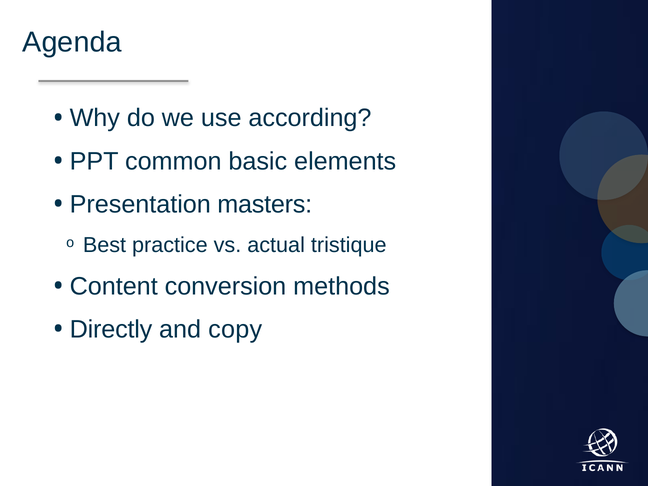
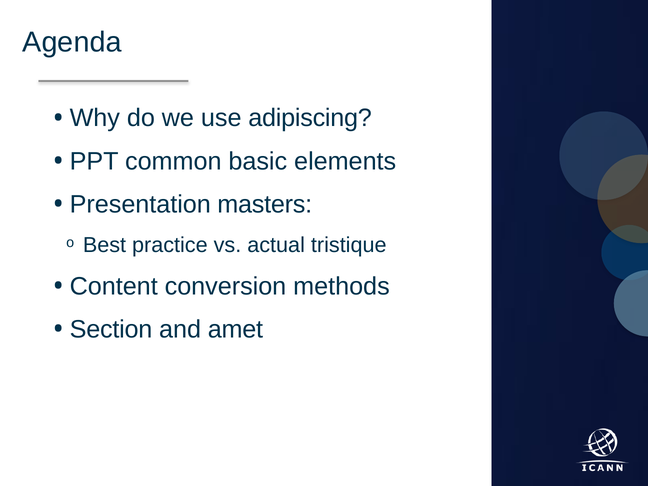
according: according -> adipiscing (310, 118)
Directly: Directly -> Section (111, 329)
copy: copy -> amet (235, 329)
